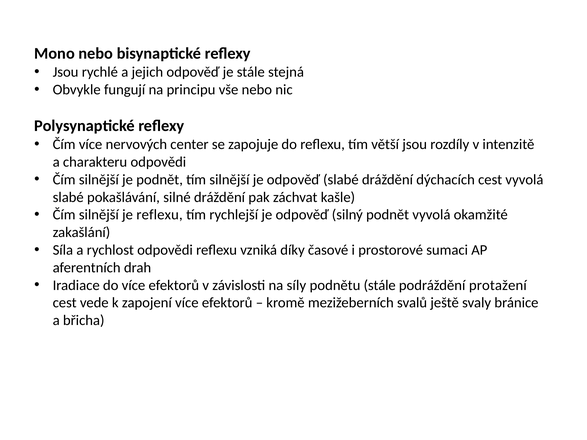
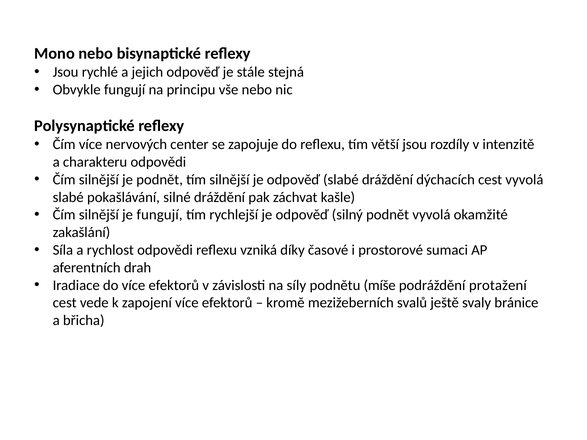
je reflexu: reflexu -> fungují (160, 215)
podnětu stále: stále -> míše (380, 285)
